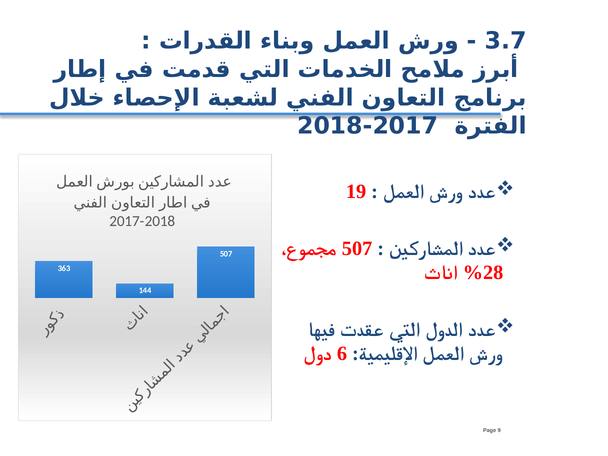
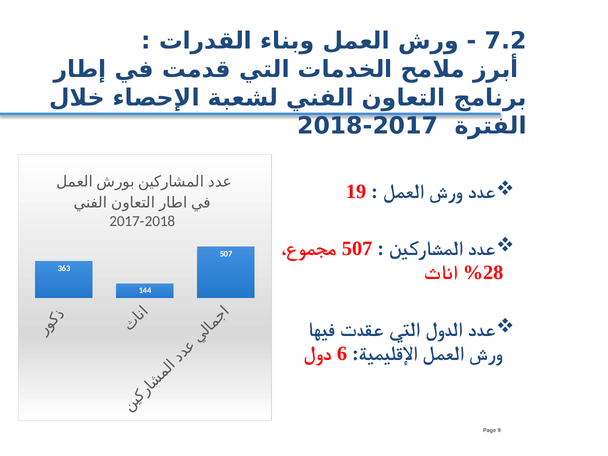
3.7: 3.7 -> 7.2 (506, 41)
